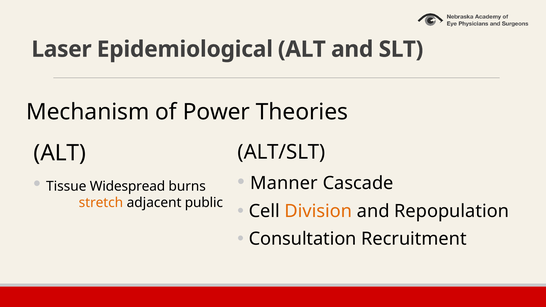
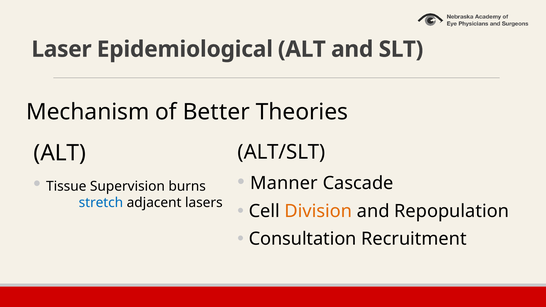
Power: Power -> Better (216, 112)
Widespread: Widespread -> Supervision (127, 187)
stretch colour: orange -> blue (101, 203)
public: public -> lasers (204, 203)
